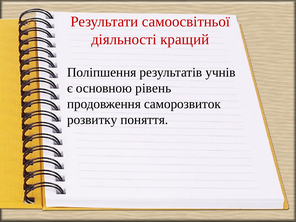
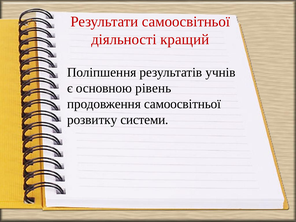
продовження саморозвиток: саморозвиток -> самоосвітньої (183, 104)
поняття: поняття -> системи (144, 120)
